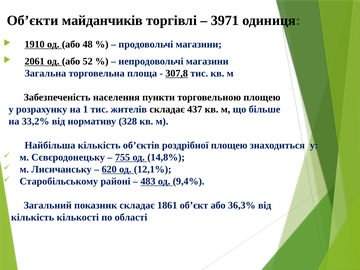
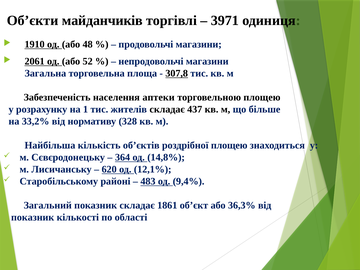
пункти: пункти -> аптеки (159, 97)
755: 755 -> 364 (123, 157)
кількість: кількість -> показник (33, 217)
